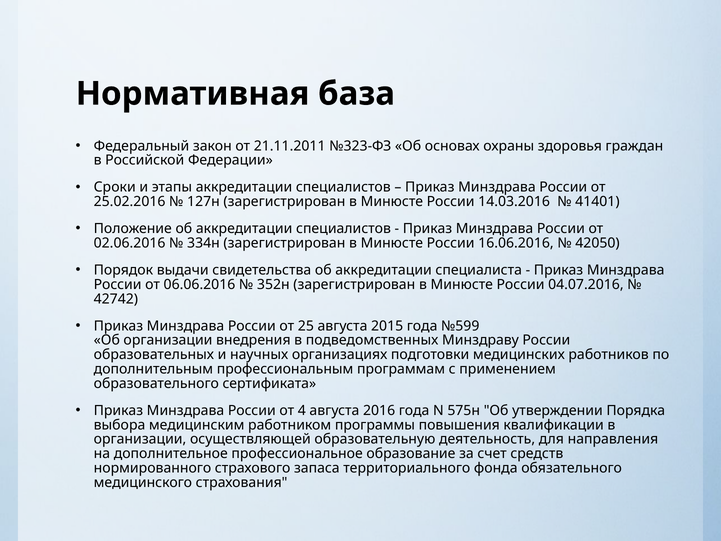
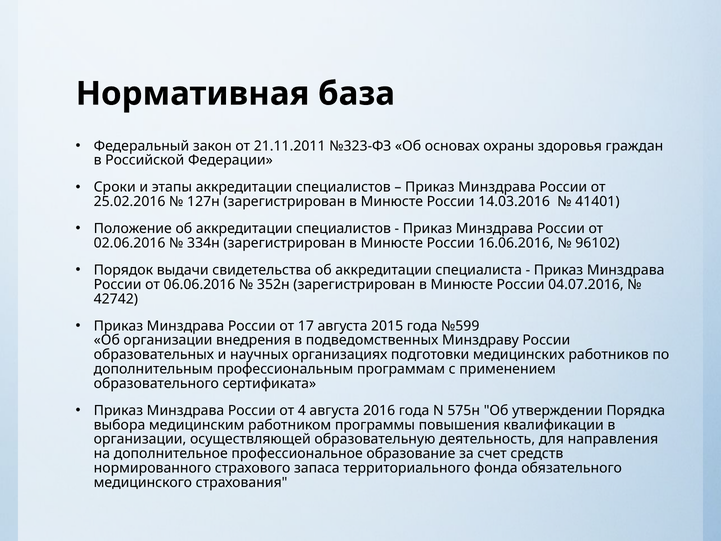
42050: 42050 -> 96102 (598, 243)
25: 25 -> 17 (306, 326)
